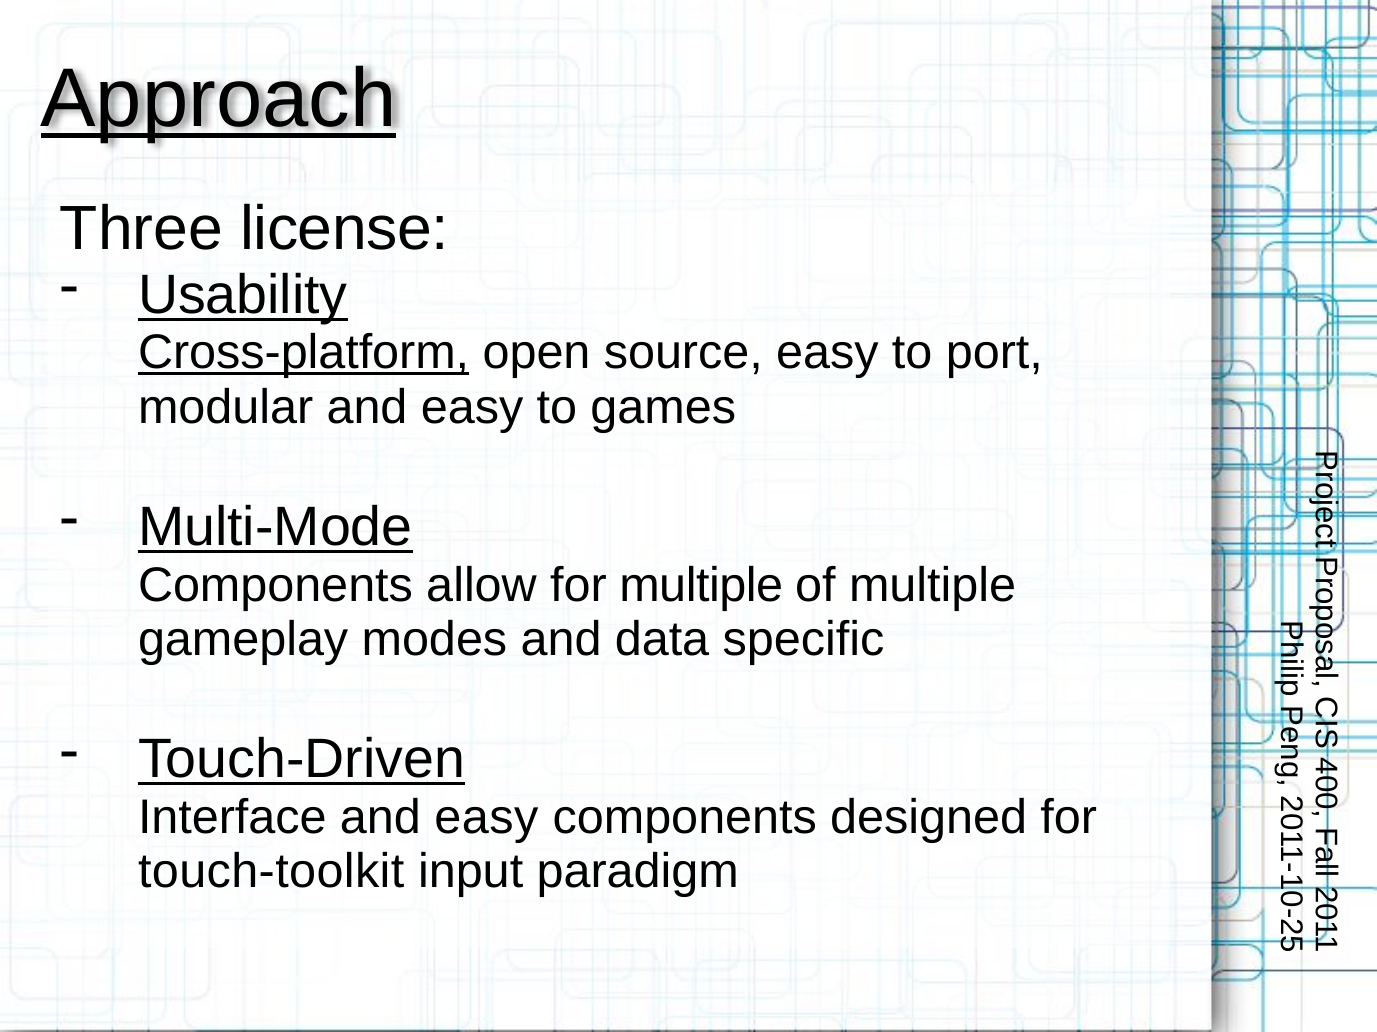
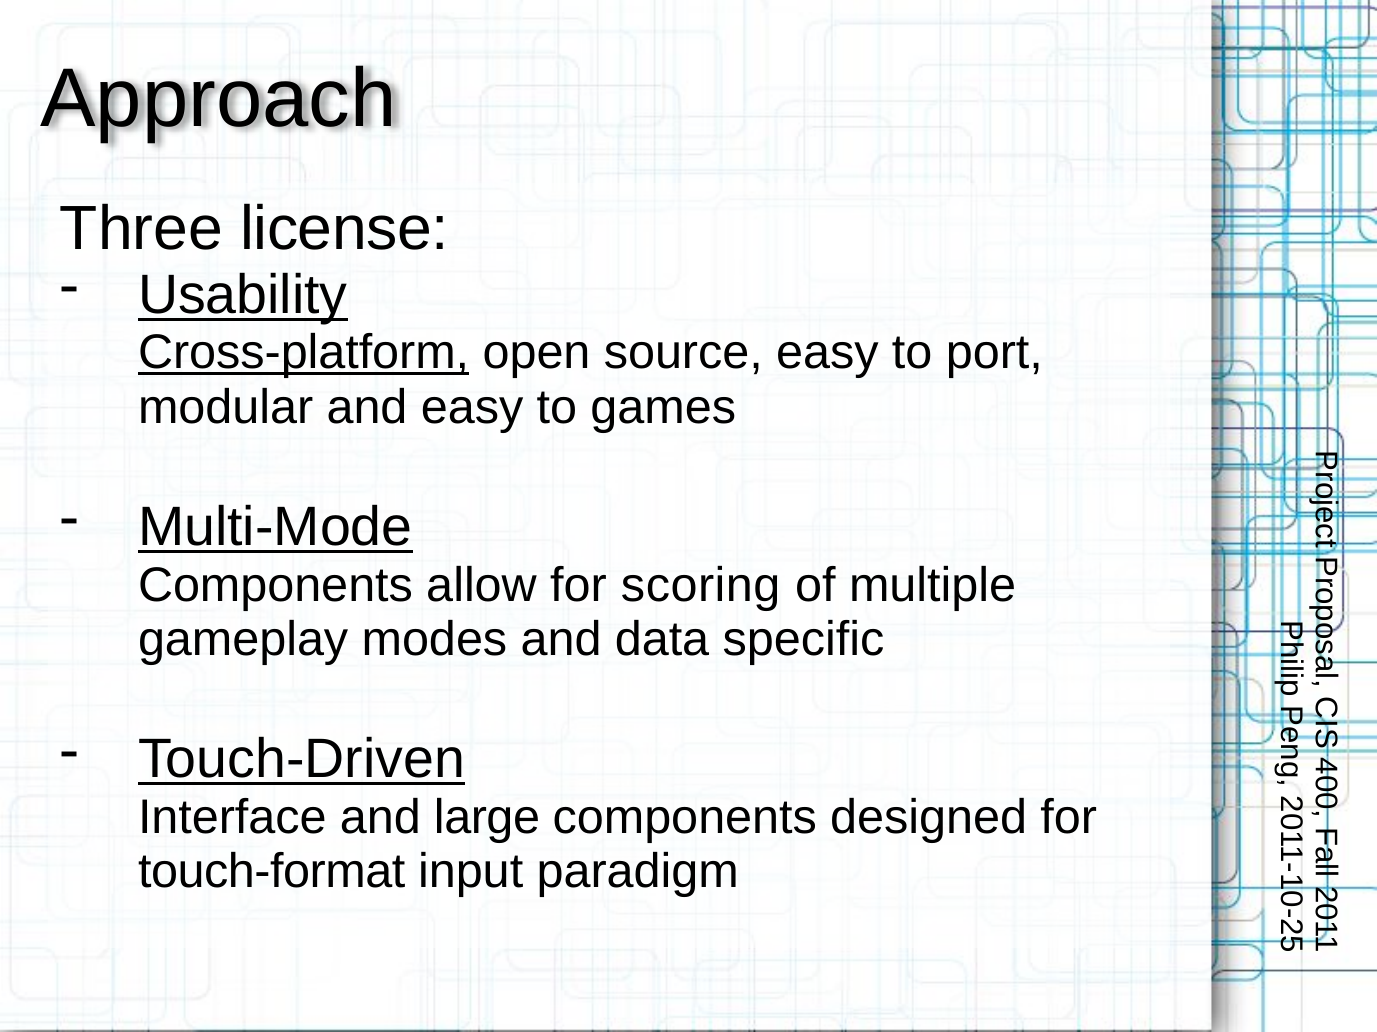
Approach underline: present -> none (218, 99)
for multiple: multiple -> scoring (701, 586)
Interface and easy: easy -> large (487, 818)
touch-toolkit: touch-toolkit -> touch-format (272, 872)
